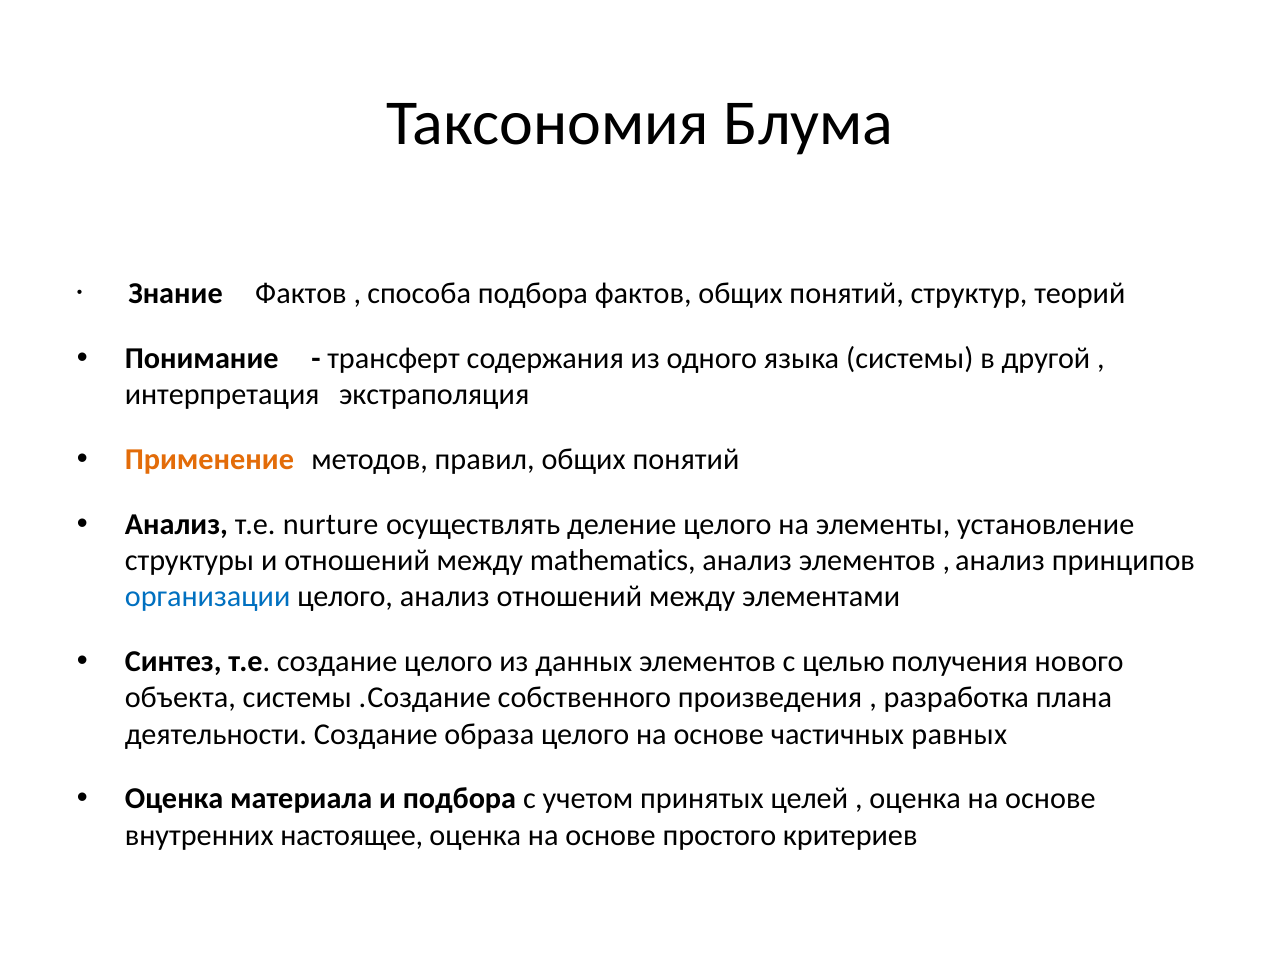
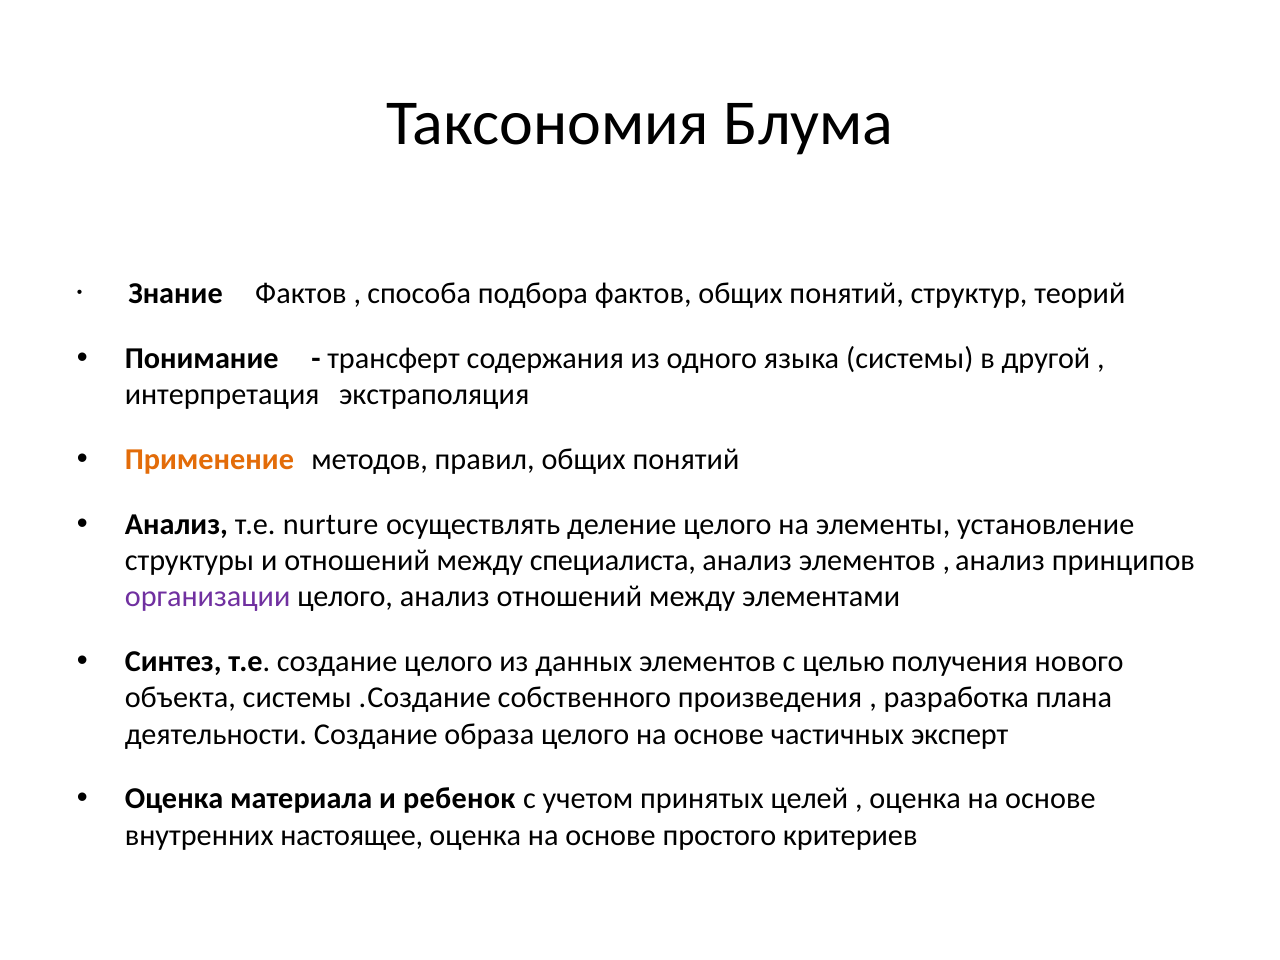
mathematics: mathematics -> специалиста (613, 561)
организации colour: blue -> purple (208, 597)
равных: равных -> эксперт (960, 734)
и подбора: подбора -> ребенок (459, 799)
